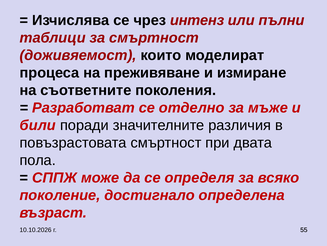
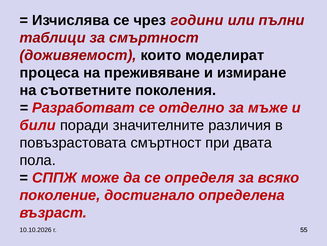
интенз: интенз -> години (197, 20)
